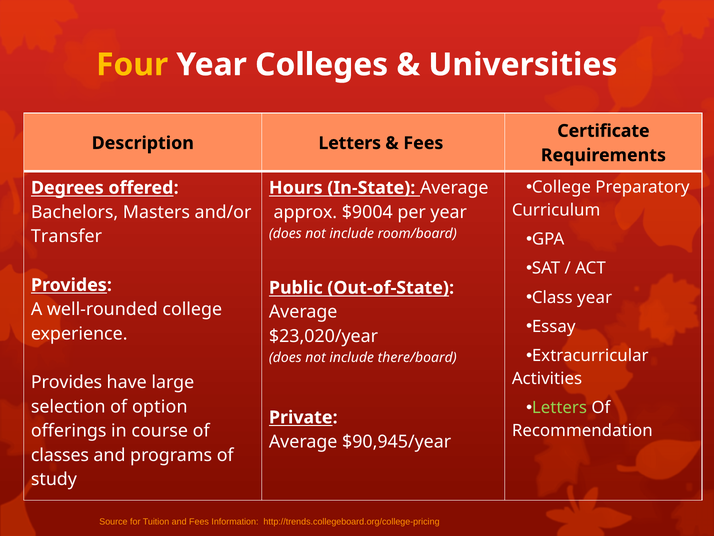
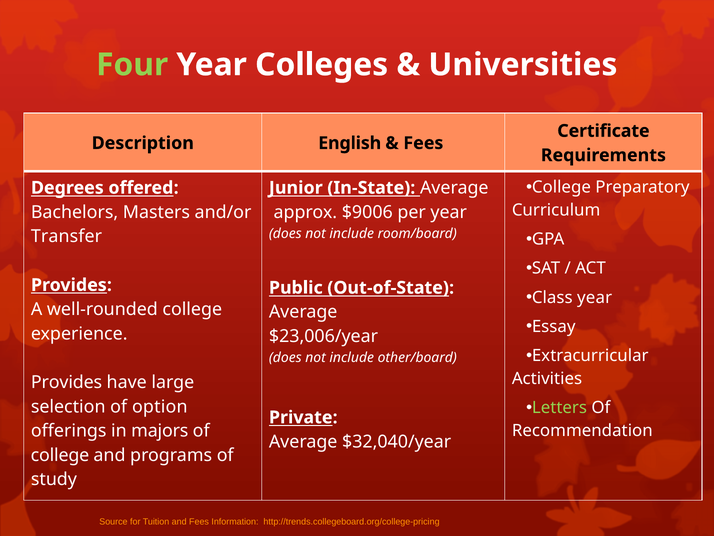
Four colour: yellow -> light green (132, 65)
Description Letters: Letters -> English (350, 143)
Hours: Hours -> Junior (296, 188)
$9004: $9004 -> $9006 (367, 212)
$23,020/year: $23,020/year -> $23,006/year (323, 336)
there/board: there/board -> other/board (417, 358)
course: course -> majors (160, 431)
$90,945/year: $90,945/year -> $32,040/year (397, 441)
classes: classes -> college (60, 455)
